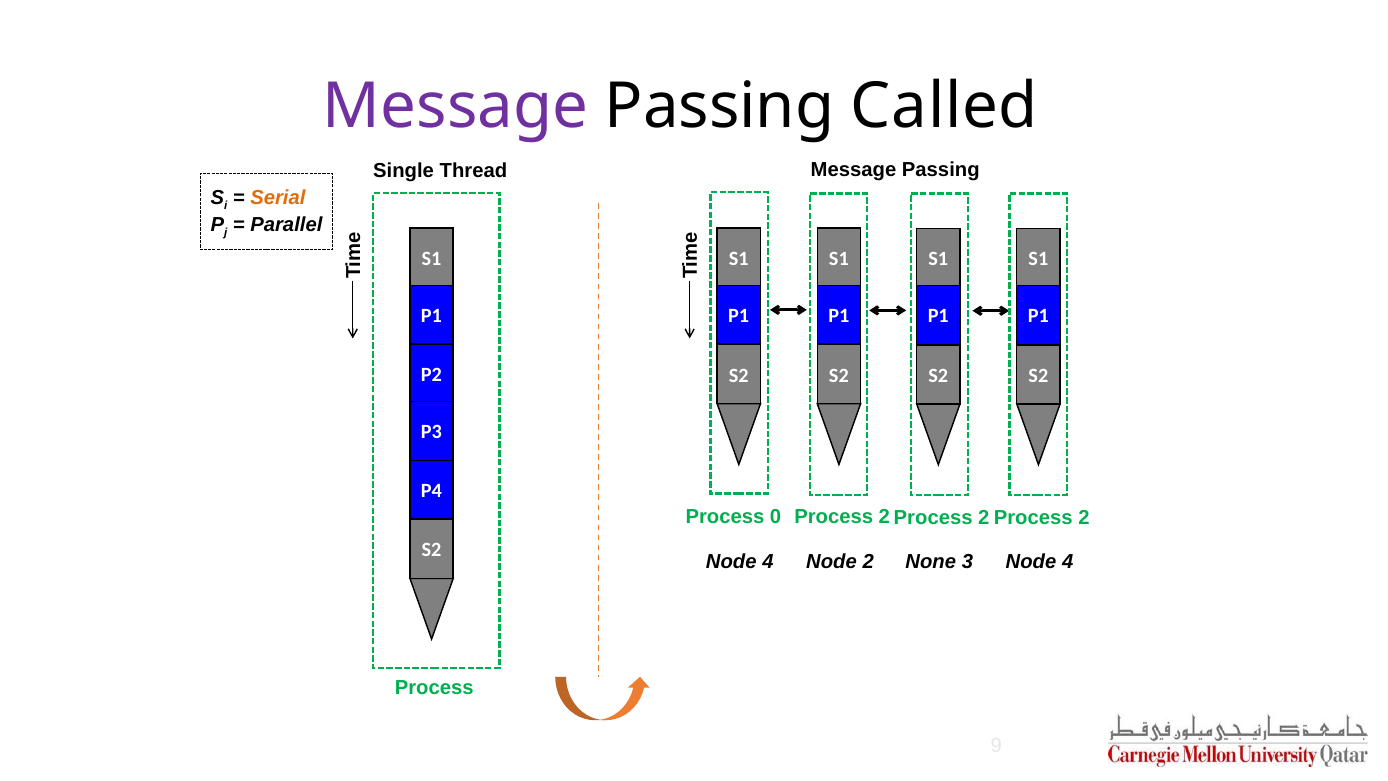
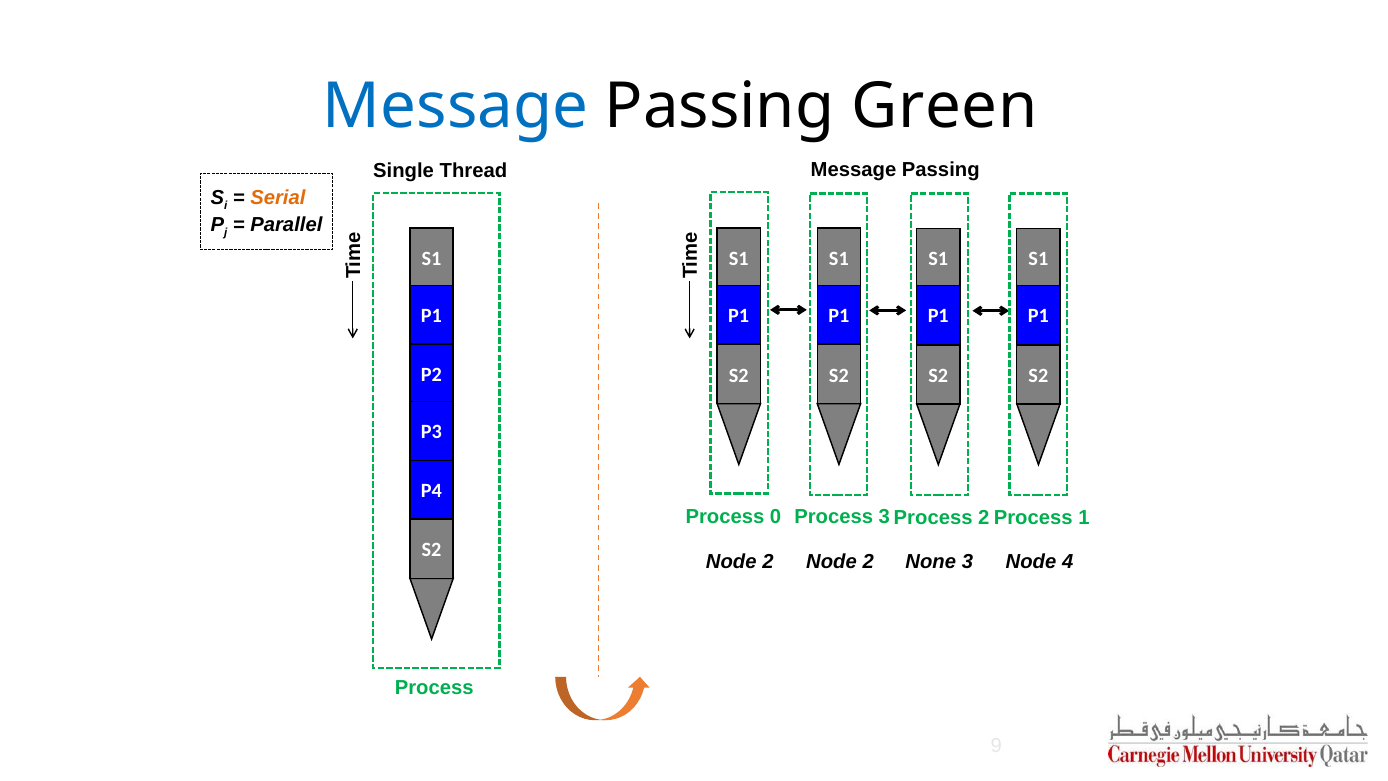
Message colour: purple -> blue (456, 106)
Called: Called -> Green (944, 106)
2: 2 -> 3 (884, 517)
2: 2 -> 1 (1084, 517)
4: 4 -> 2 (768, 562)
